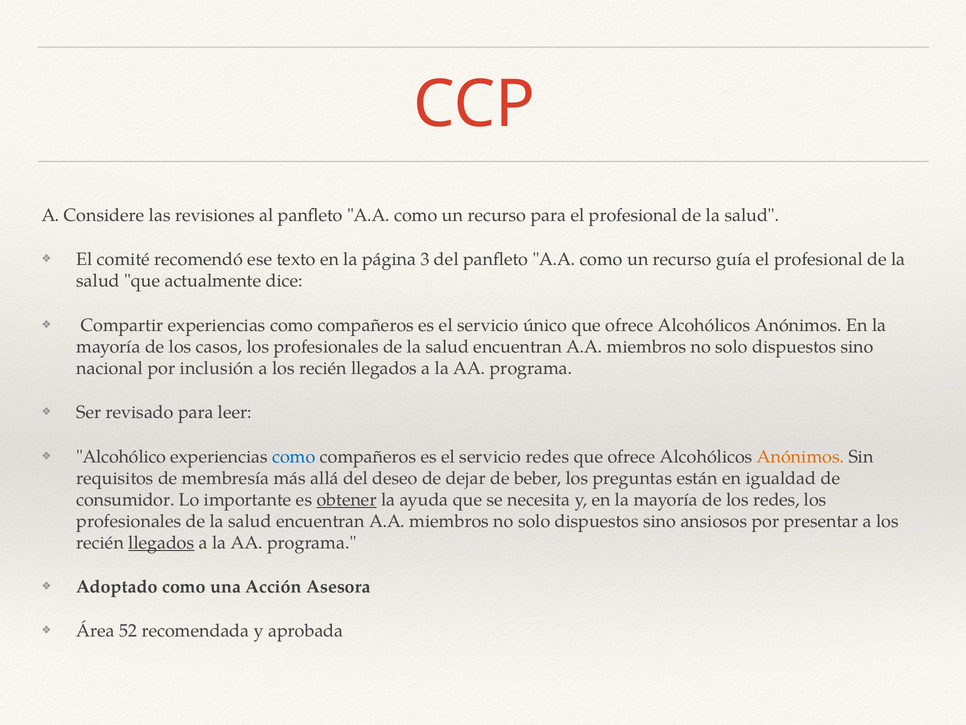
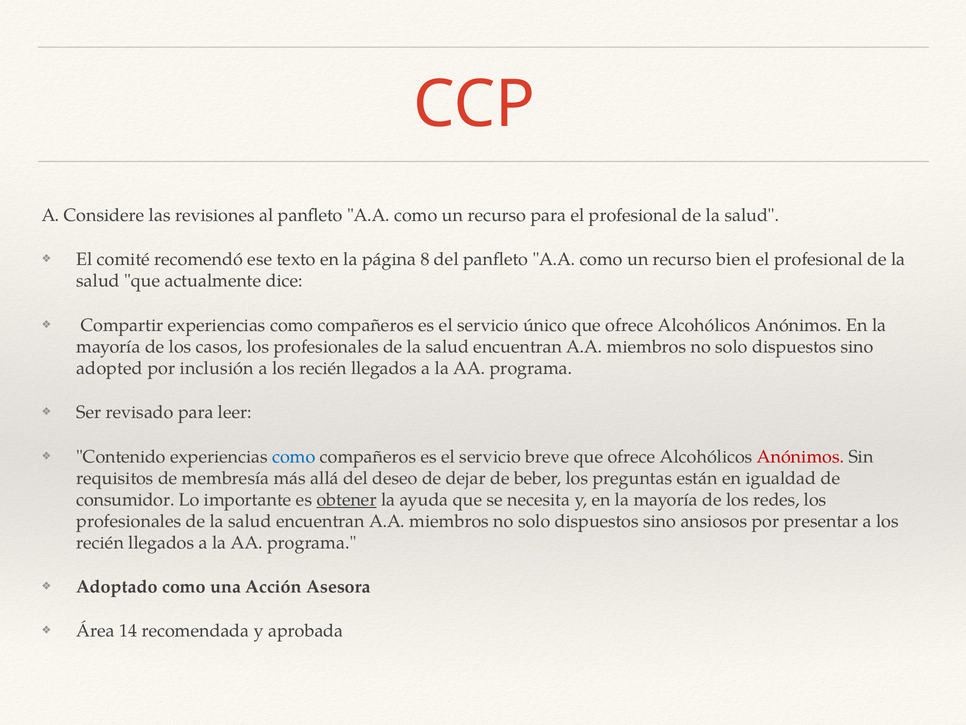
3: 3 -> 8 (425, 259)
guía: guía -> bien (734, 259)
nacional: nacional -> adopted (110, 368)
Alcohólico: Alcohólico -> Contenido (121, 456)
servicio redes: redes -> breve (548, 456)
Anónimos colour: orange -> red (801, 456)
llegados underline: present -> none (161, 542)
52: 52 -> 14 (128, 631)
